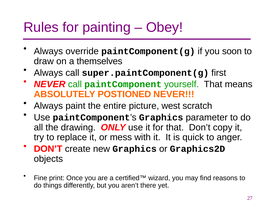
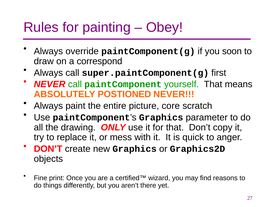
themselves: themselves -> correspond (100, 61)
west: west -> core (171, 106)
